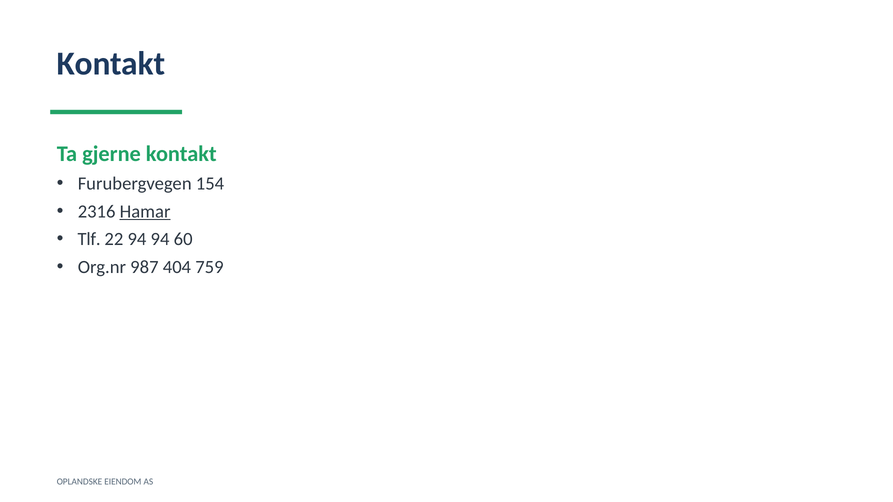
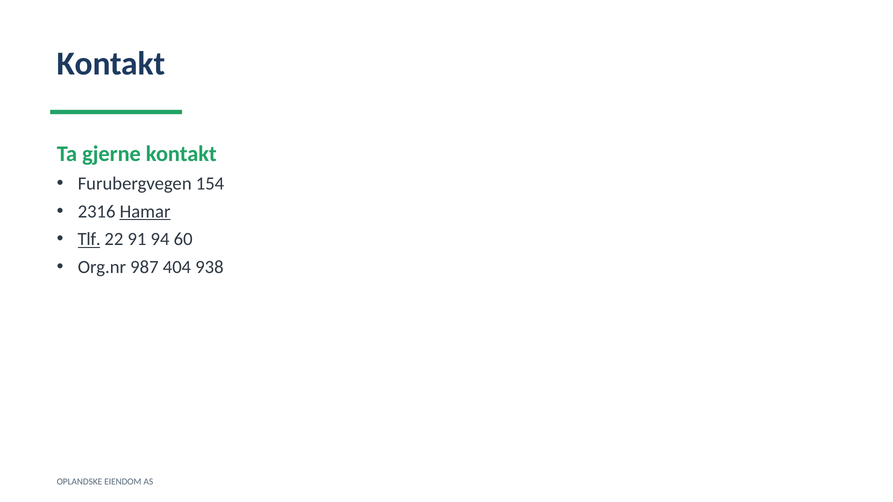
Tlf underline: none -> present (89, 239)
22 94: 94 -> 91 (137, 239)
759: 759 -> 938 (209, 267)
